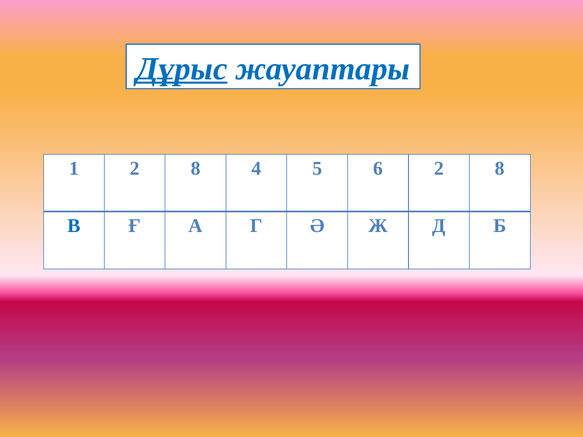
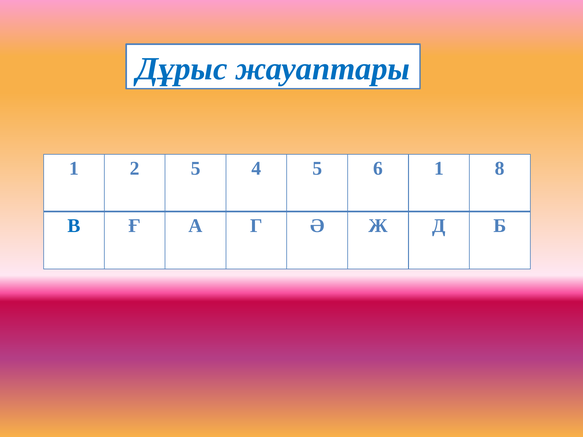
Дұрыс underline: present -> none (182, 69)
1 2 8: 8 -> 5 (196, 168)
6 2: 2 -> 1 (439, 168)
